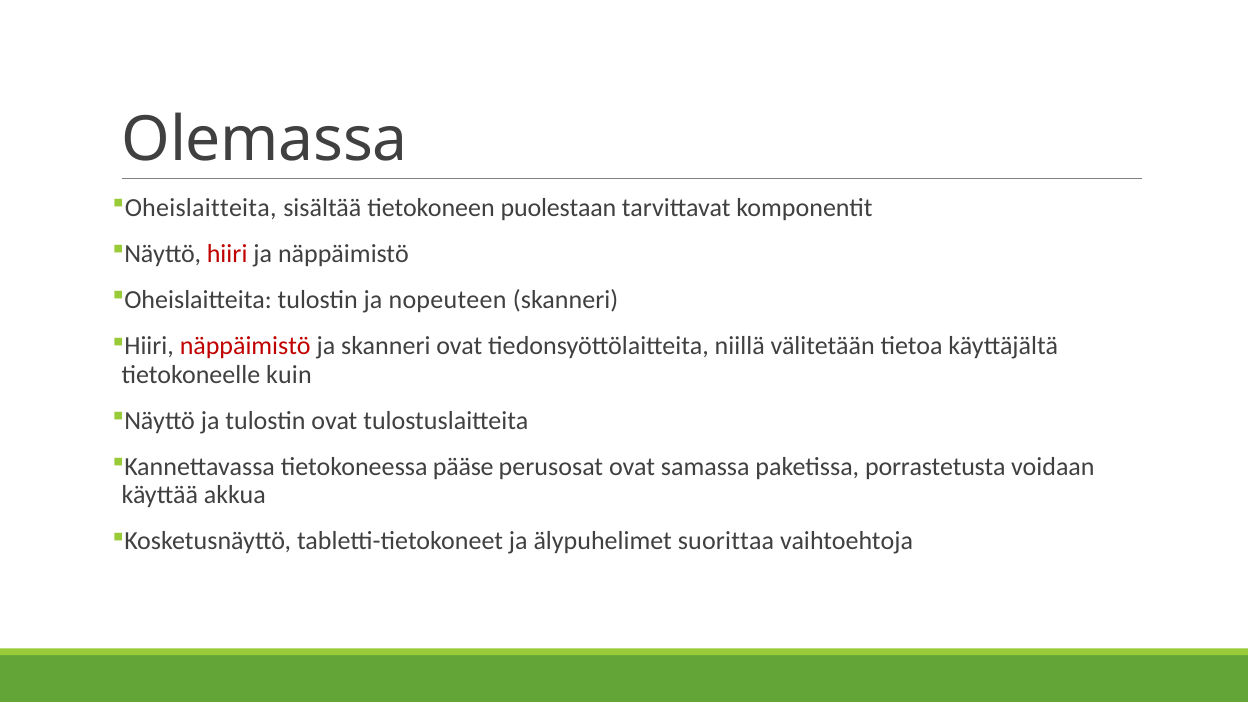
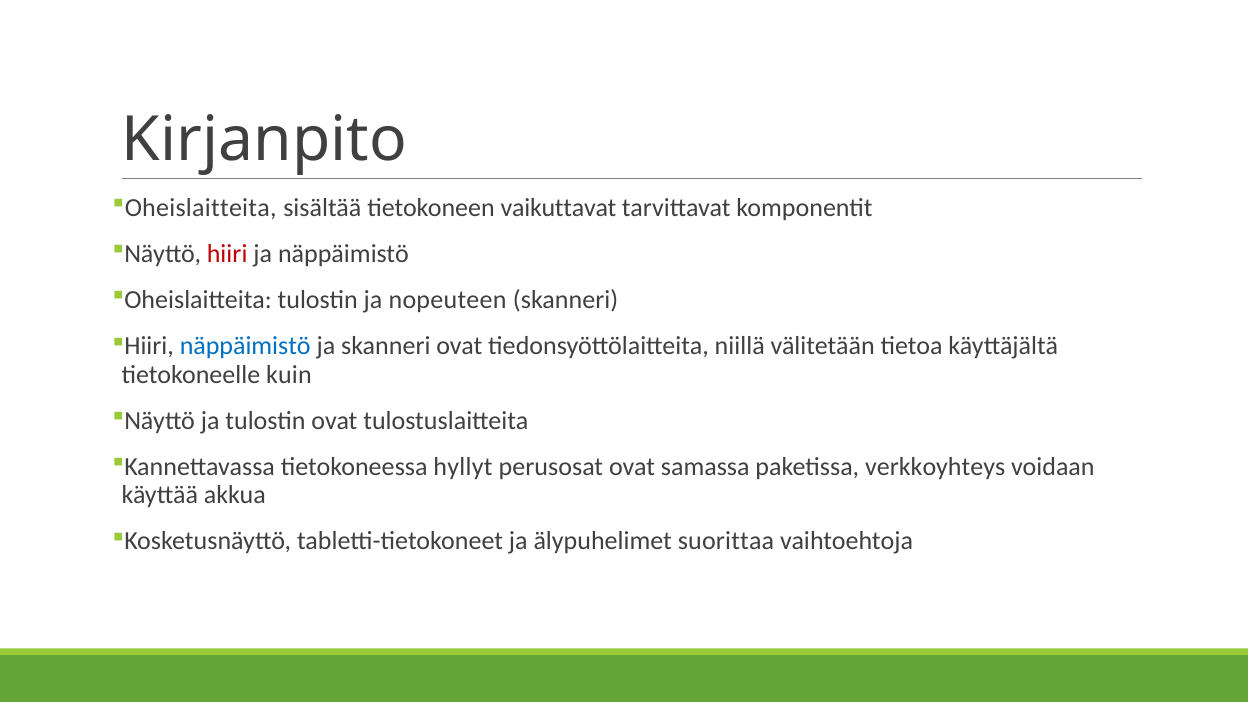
Olemassa: Olemassa -> Kirjanpito (264, 140)
puolestaan: puolestaan -> vaikuttavat (559, 208)
näppäimistö colour: red -> blue (245, 346)
pääse: pääse -> hyllyt (463, 467)
porrastetusta: porrastetusta -> verkkoyhteys (935, 467)
